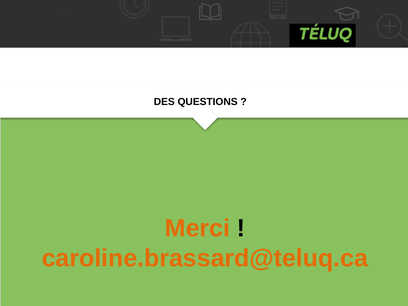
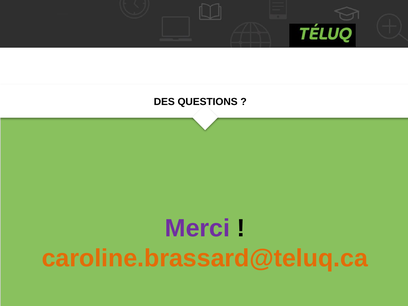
Merci colour: orange -> purple (197, 228)
